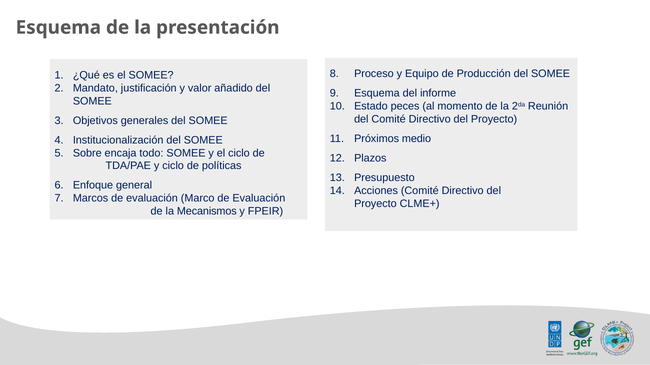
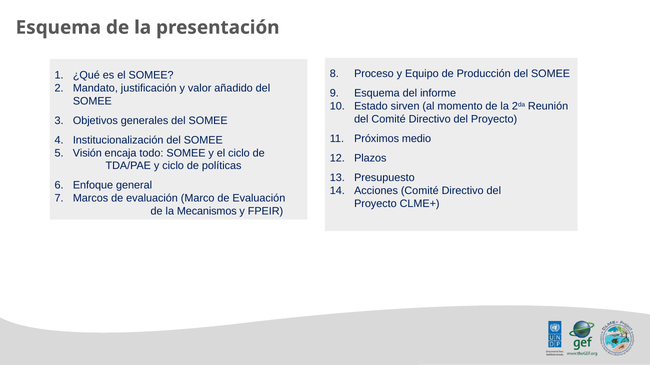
peces: peces -> sirven (405, 106)
Sobre: Sobre -> Visión (87, 153)
